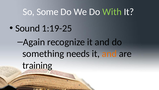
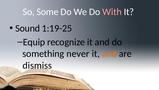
With colour: light green -> pink (112, 12)
Again: Again -> Equip (34, 42)
needs: needs -> never (78, 53)
training: training -> dismiss (37, 65)
